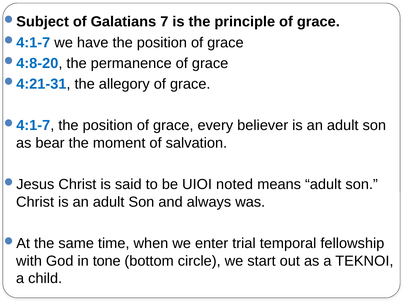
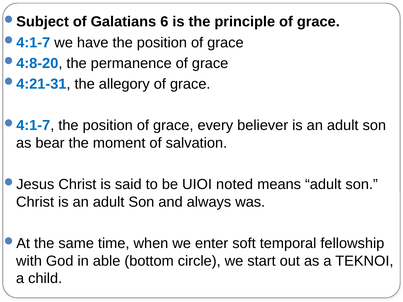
7: 7 -> 6 (164, 22)
trial: trial -> soft (244, 244)
tone: tone -> able (107, 261)
